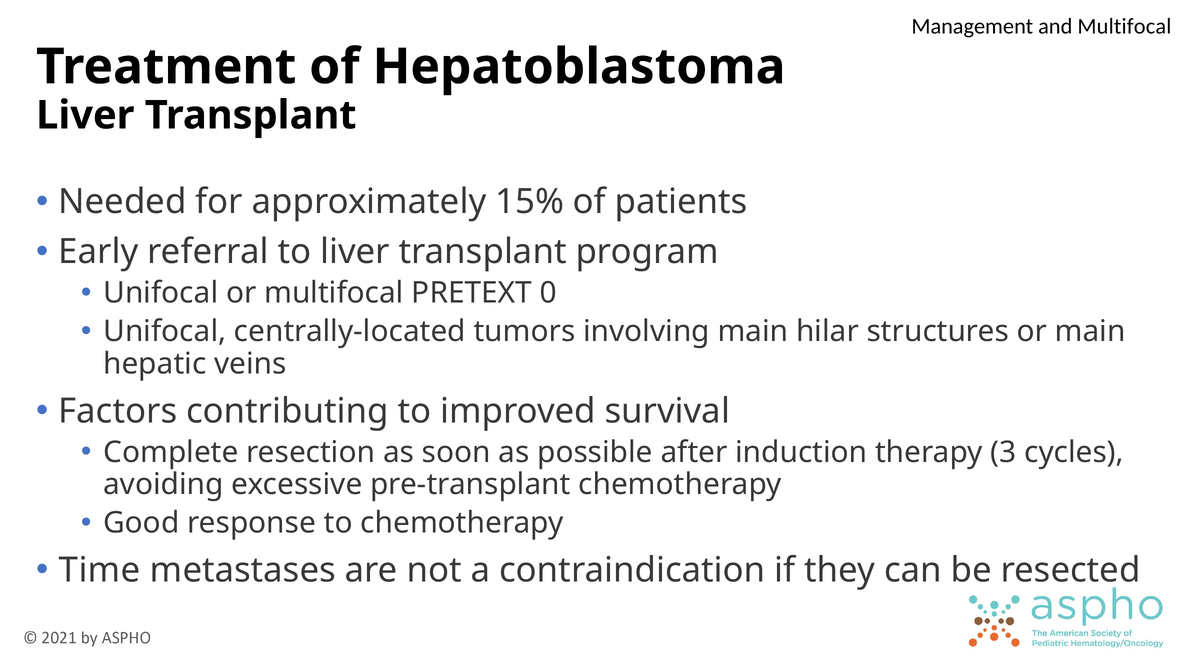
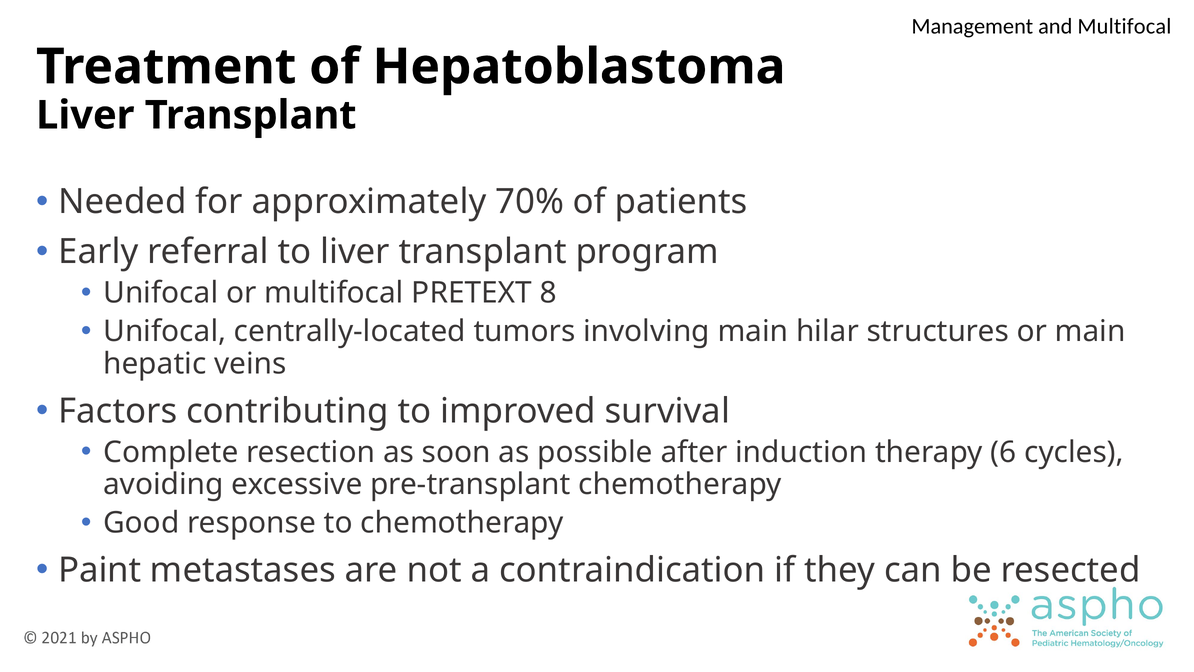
15%: 15% -> 70% (530, 202)
0: 0 -> 8 (548, 293)
3: 3 -> 6 (1003, 452)
Time: Time -> Paint (100, 570)
